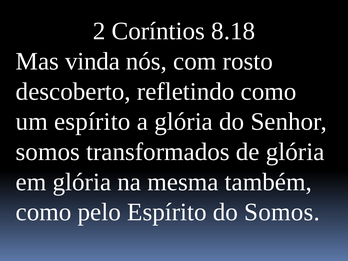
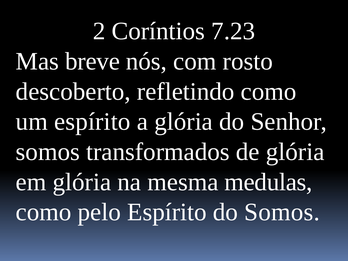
8.18: 8.18 -> 7.23 (233, 31)
vinda: vinda -> breve (93, 61)
também: também -> medulas (268, 182)
